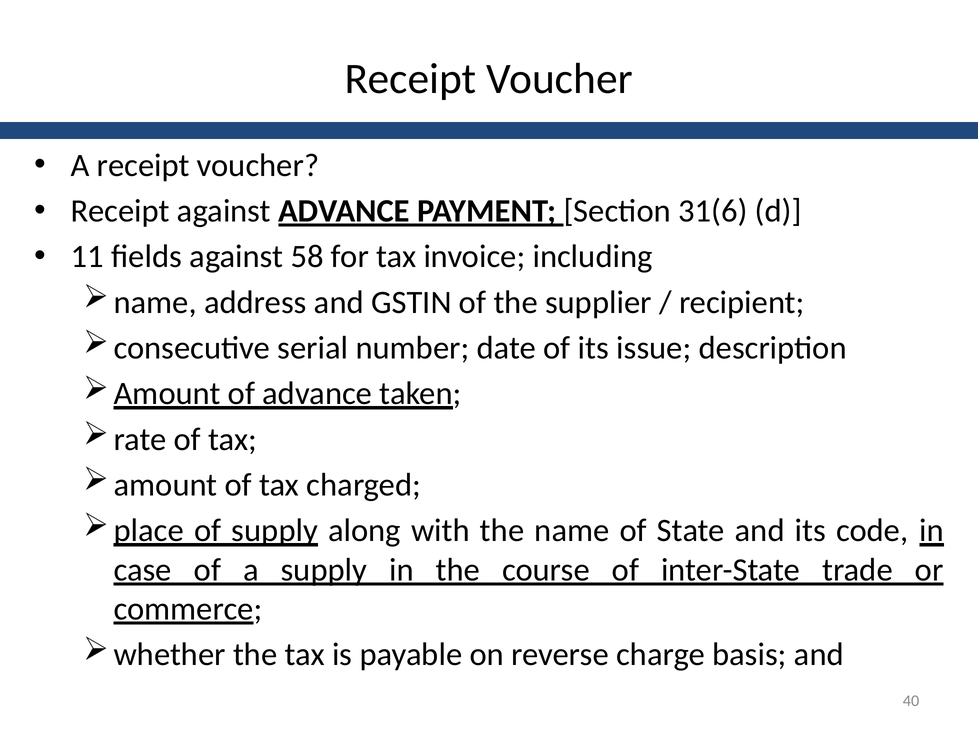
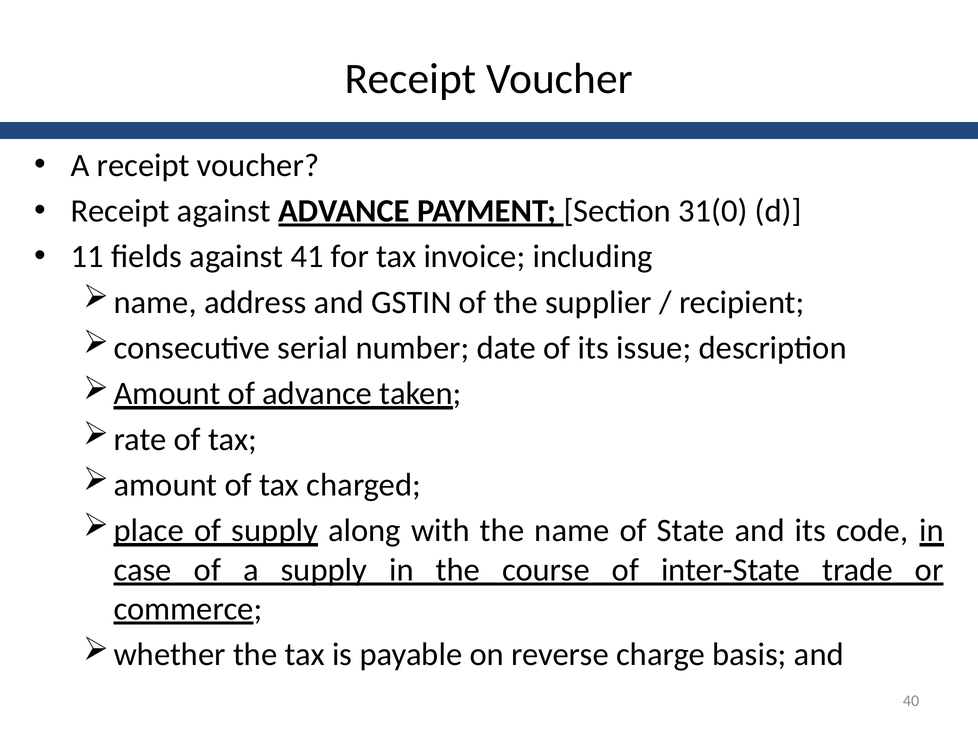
31(6: 31(6 -> 31(0 (713, 211)
58: 58 -> 41 (307, 257)
